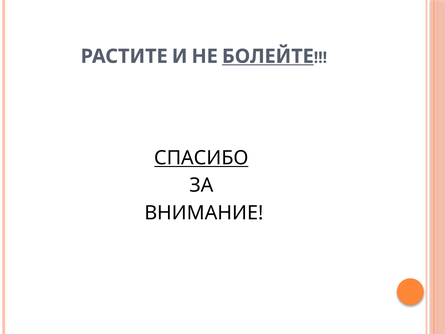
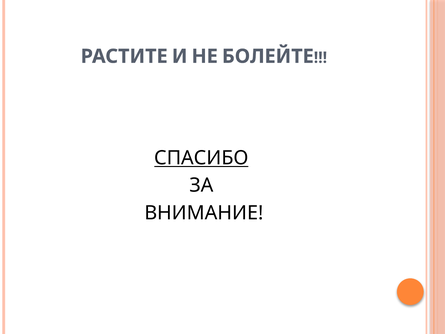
БОЛЕЙТЕ underline: present -> none (268, 56)
